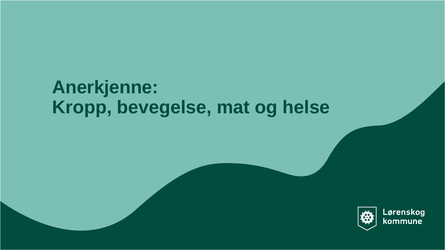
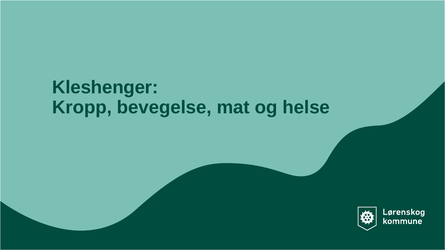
Anerkjenne: Anerkjenne -> Kleshenger (105, 87)
